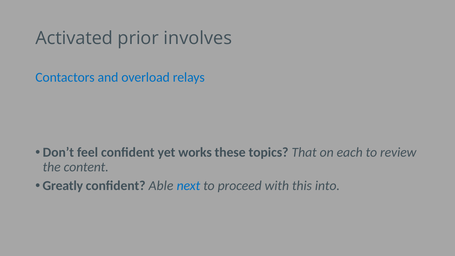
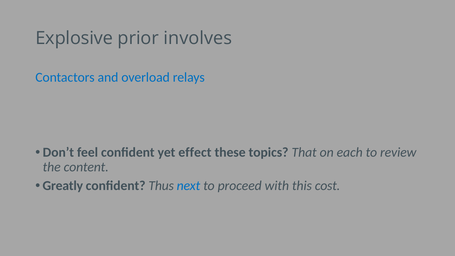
Activated: Activated -> Explosive (74, 38)
works: works -> effect (195, 152)
Able: Able -> Thus (161, 186)
into: into -> cost (327, 186)
